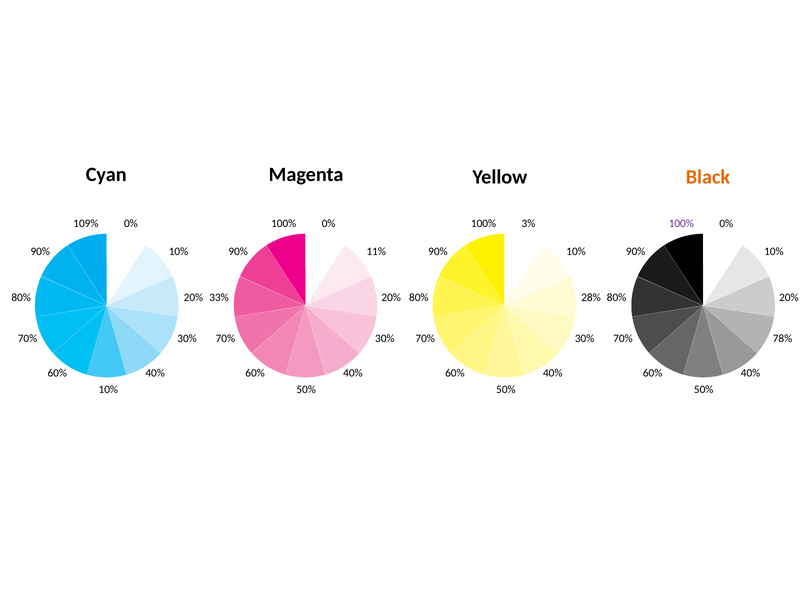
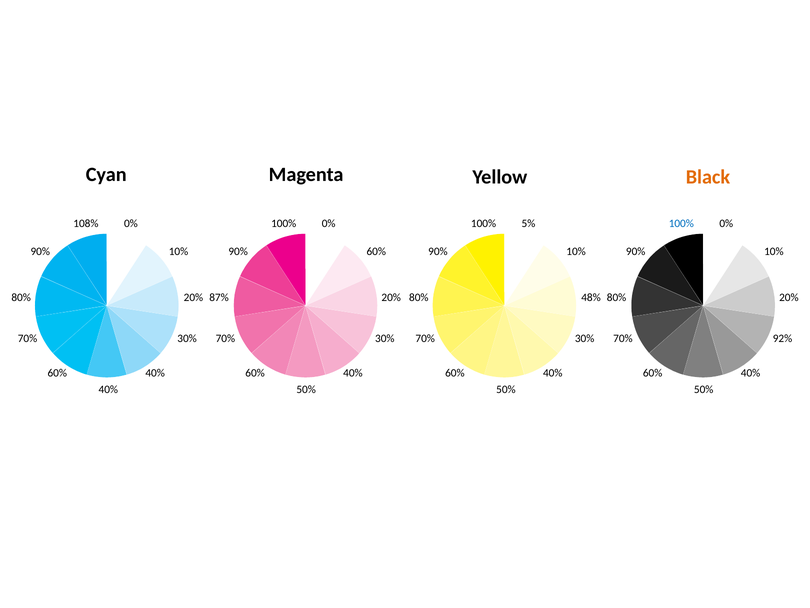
109%: 109% -> 108% (86, 223)
3%: 3% -> 5% (528, 223)
100% colour: purple -> blue (681, 223)
11%: 11% -> 60% (376, 251)
33%: 33% -> 87% (219, 297)
28%: 28% -> 48% (591, 297)
78%: 78% -> 92% (782, 338)
10%: 10% -> 40% (108, 389)
